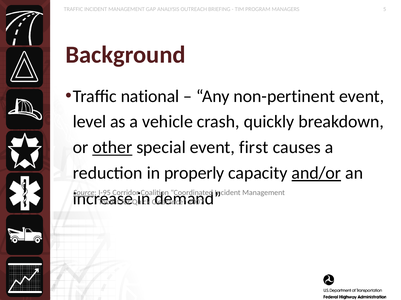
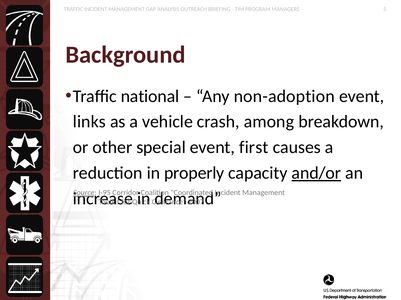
non-pertinent: non-pertinent -> non-adoption (284, 96)
level: level -> links (89, 122)
quickly: quickly -> among (269, 122)
other underline: present -> none (112, 148)
